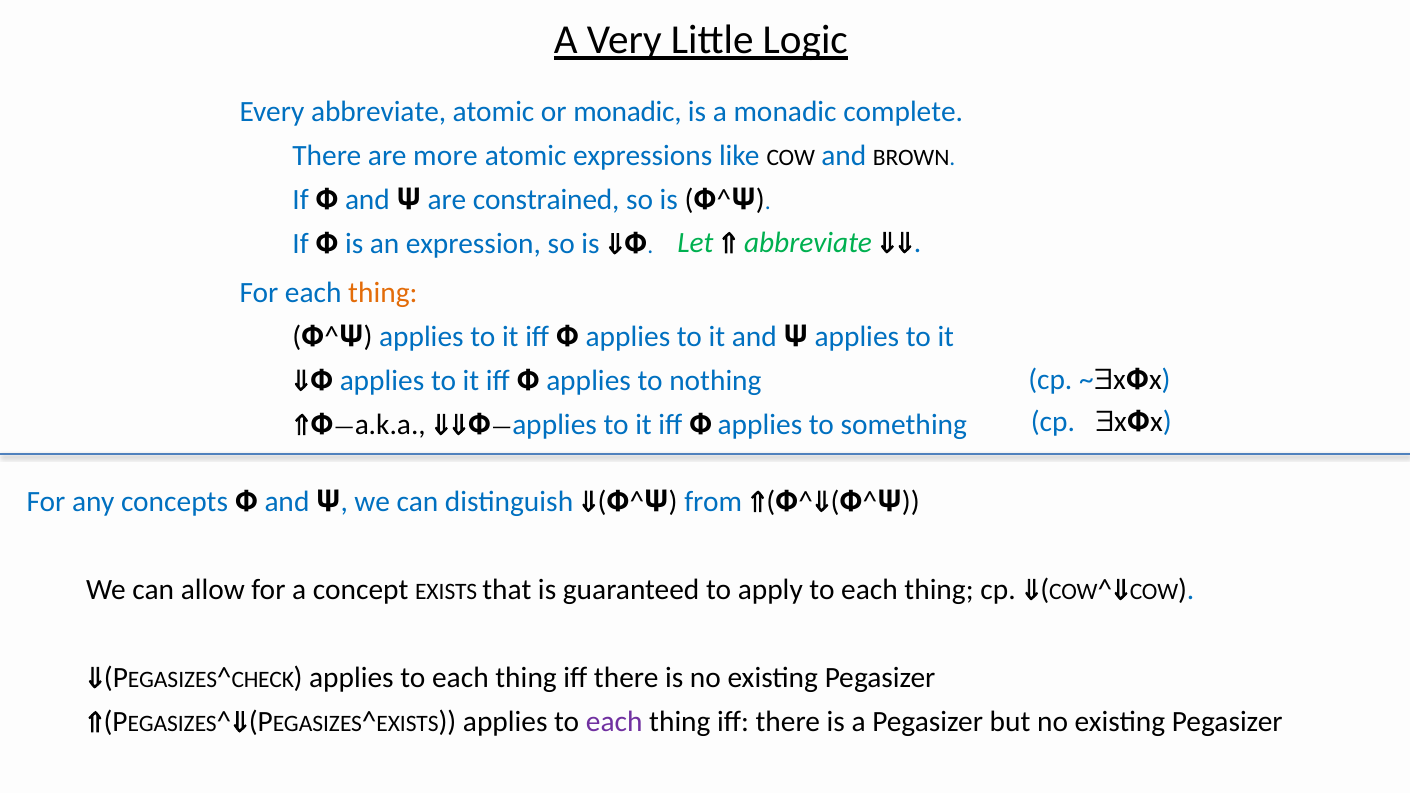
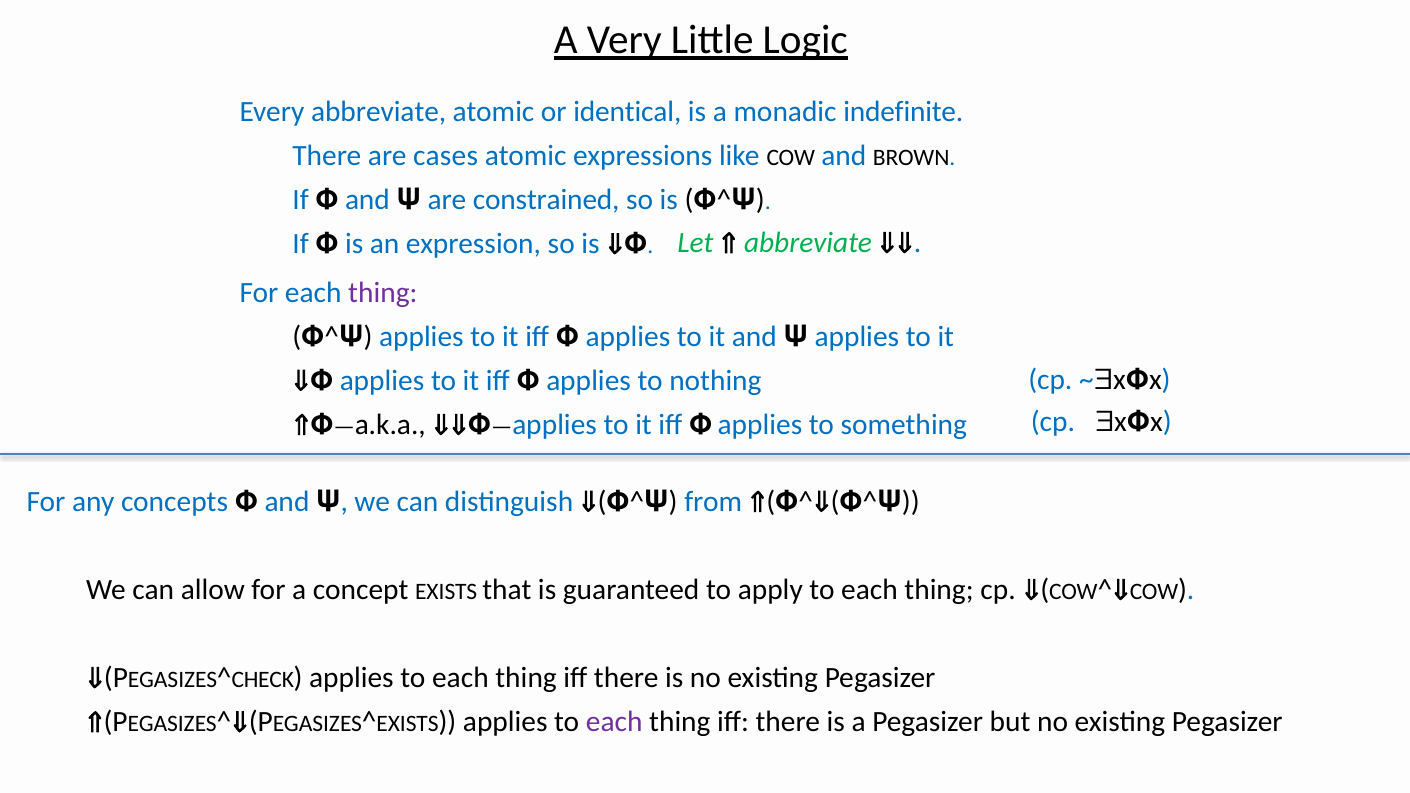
or monadic: monadic -> identical (627, 112)
complete: complete -> indefinite (903, 112)
more: more -> cases (446, 156)
thing colour: orange -> purple (383, 293)
